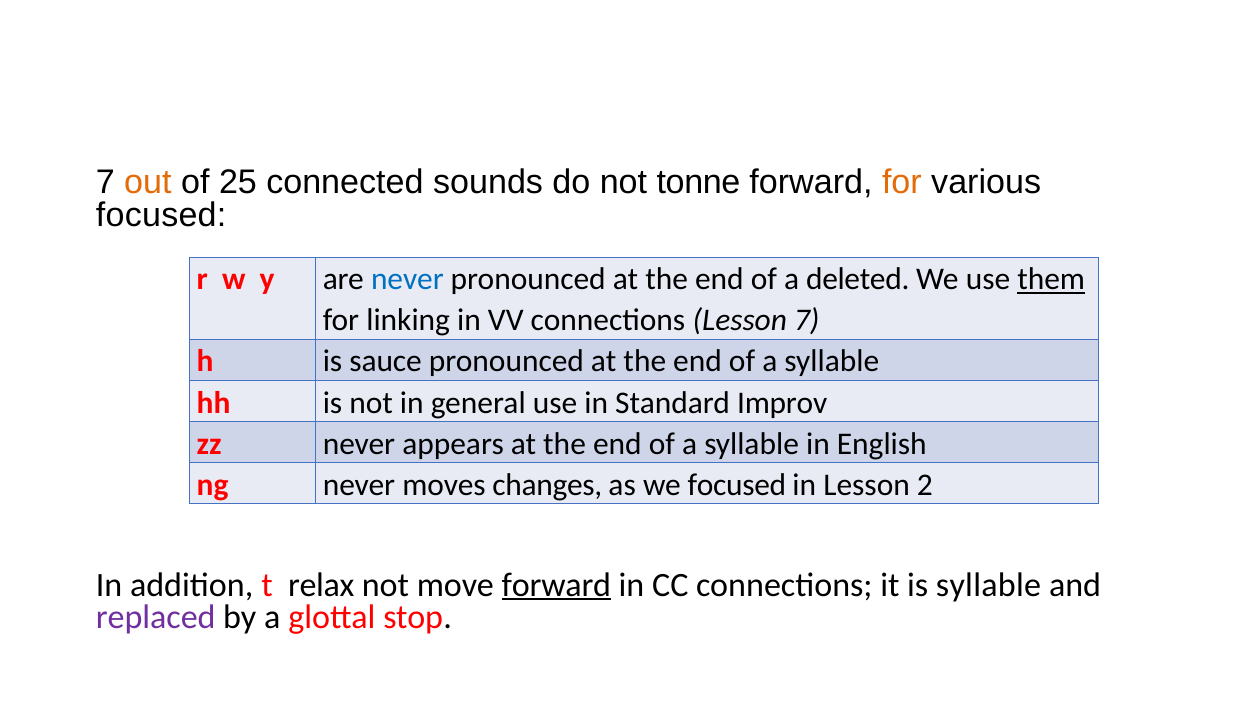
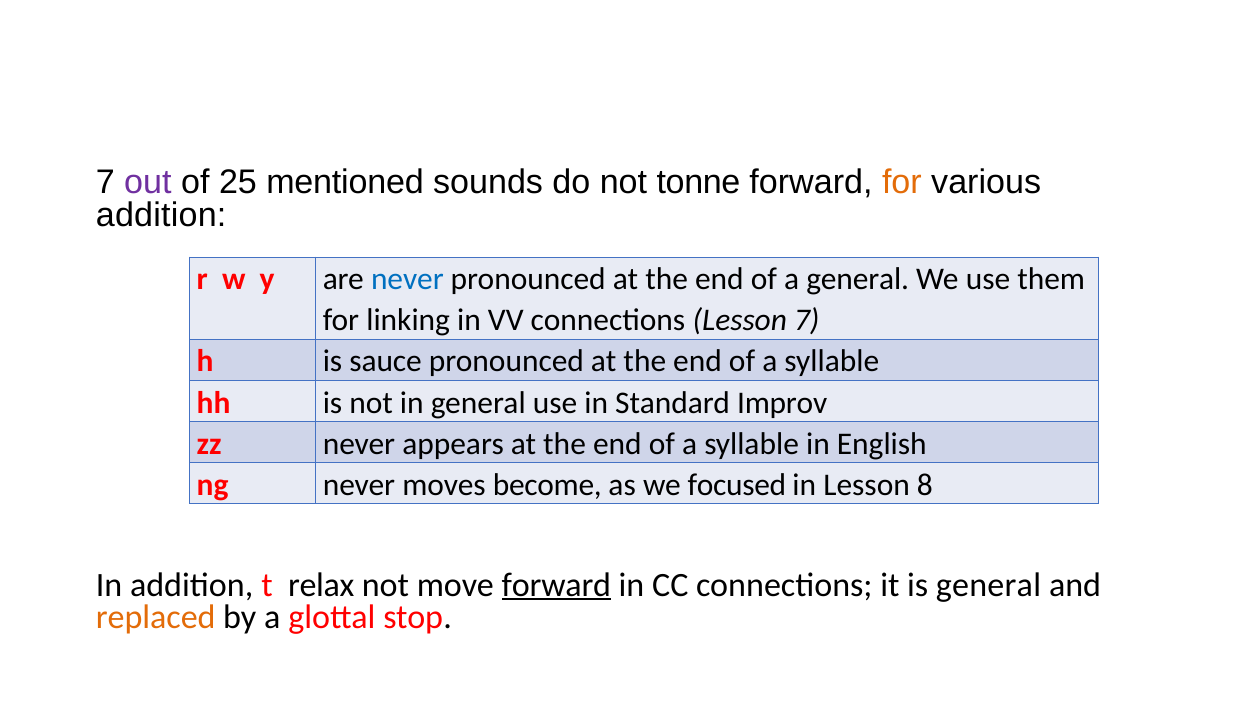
out colour: orange -> purple (148, 183)
connected: connected -> mentioned (345, 183)
focused: focused -> addition (161, 215)
a deleted: deleted -> general (858, 279)
them underline: present -> none (1051, 279)
changes: changes -> become (547, 485)
2: 2 -> 8 (925, 485)
is syllable: syllable -> general (989, 584)
replaced colour: purple -> orange (156, 617)
